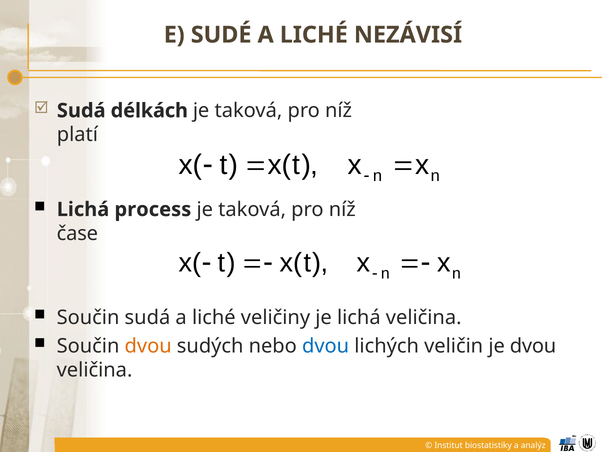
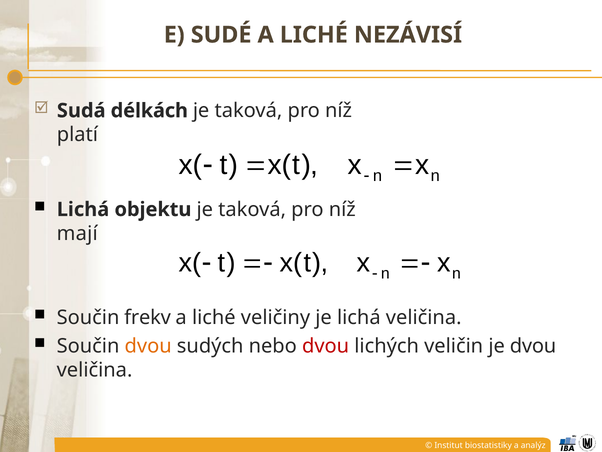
process: process -> objektu (153, 209)
čase: čase -> mají (77, 233)
Součin sudá: sudá -> frekv (148, 317)
dvou colour: blue -> red (326, 345)
